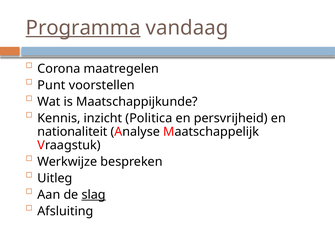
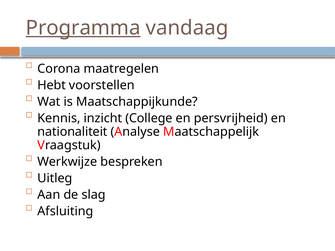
Punt: Punt -> Hebt (52, 85)
Politica: Politica -> College (149, 118)
slag underline: present -> none (94, 195)
